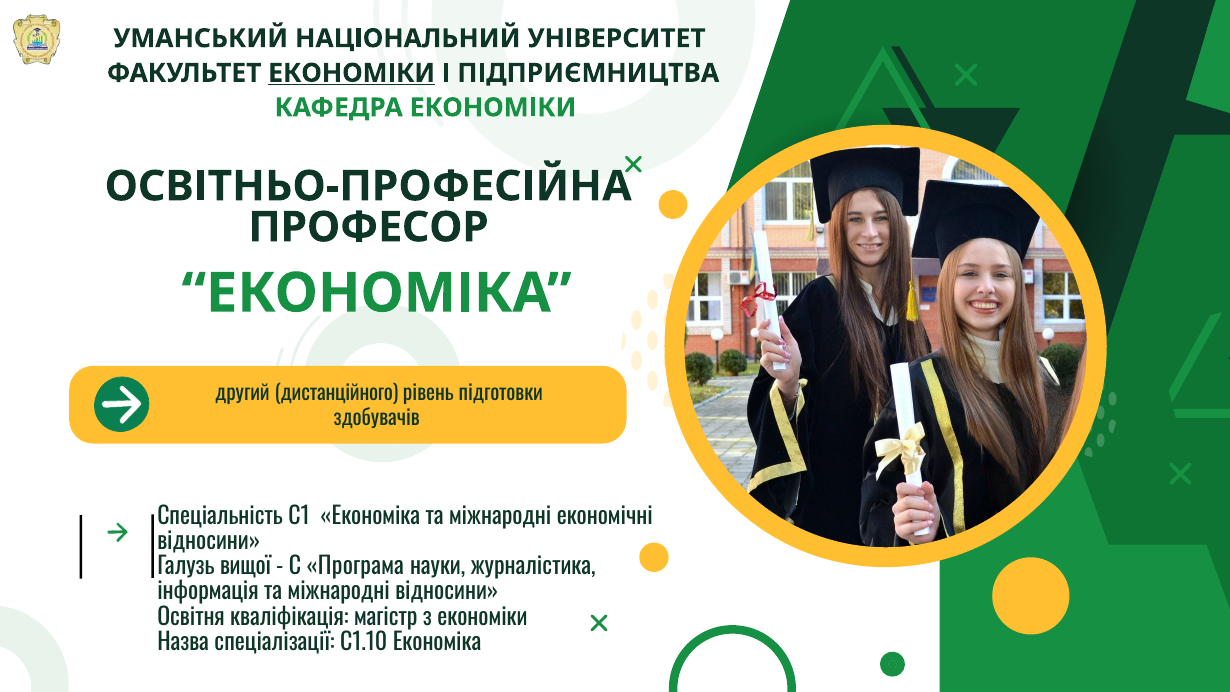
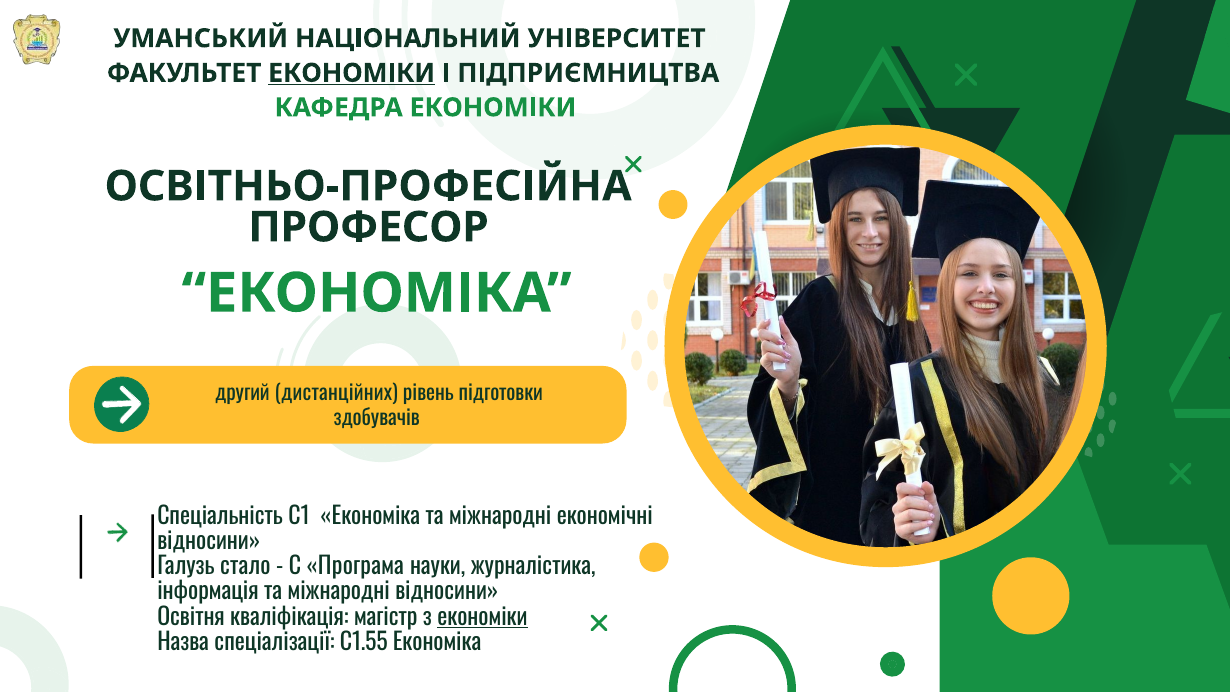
дистанційного: дистанційного -> дистанційних (336, 394)
вищої: вищої -> стало (245, 567)
економіки underline: none -> present (482, 617)
С1.10: С1.10 -> С1.55 (364, 642)
